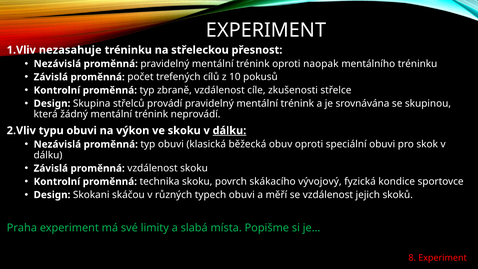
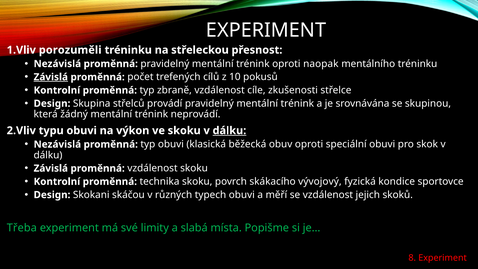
nezasahuje: nezasahuje -> porozuměli (70, 50)
Závislá underline: none -> present (51, 77)
Praha: Praha -> Třeba (22, 228)
